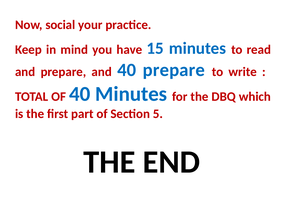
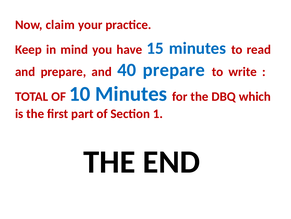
social: social -> claim (60, 25)
OF 40: 40 -> 10 (80, 94)
5: 5 -> 1 (158, 113)
